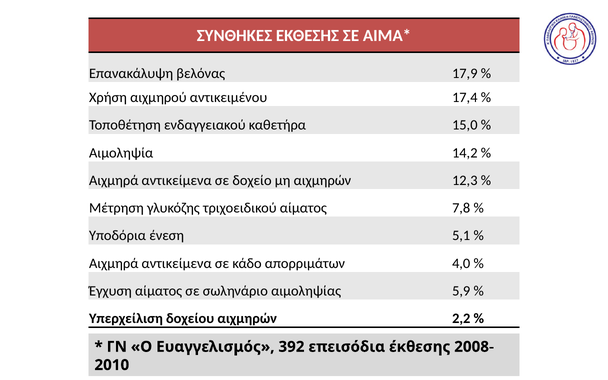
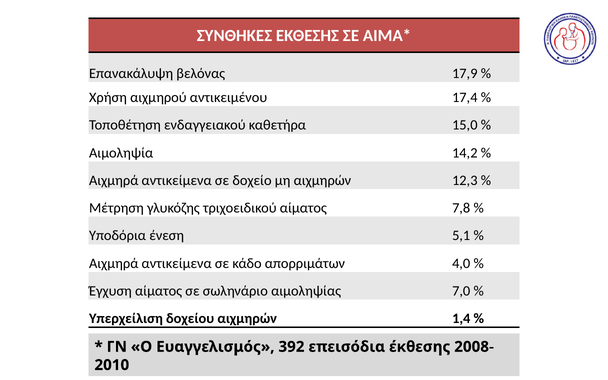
5,9: 5,9 -> 7,0 (461, 291)
2,2: 2,2 -> 1,4 (461, 319)
